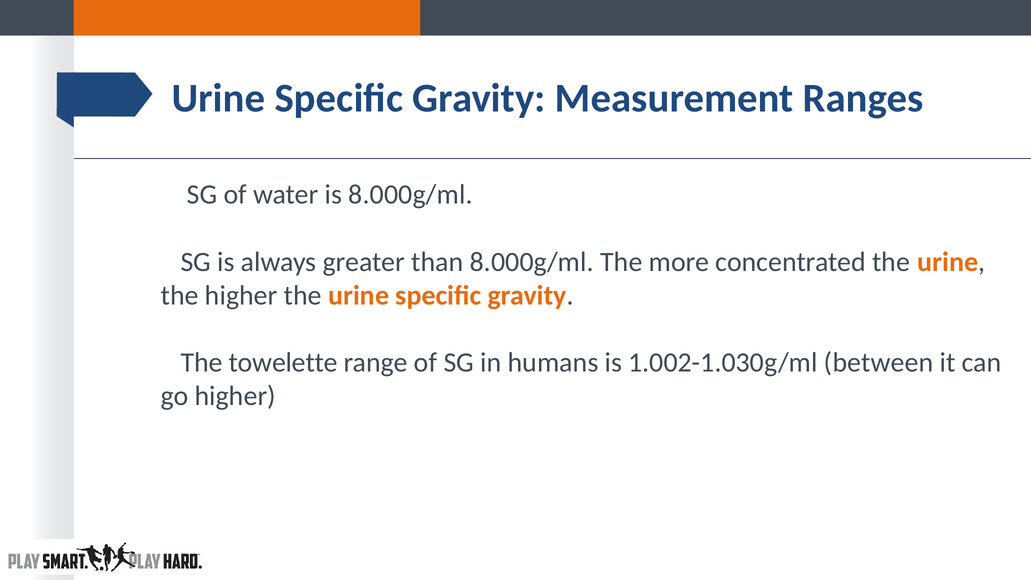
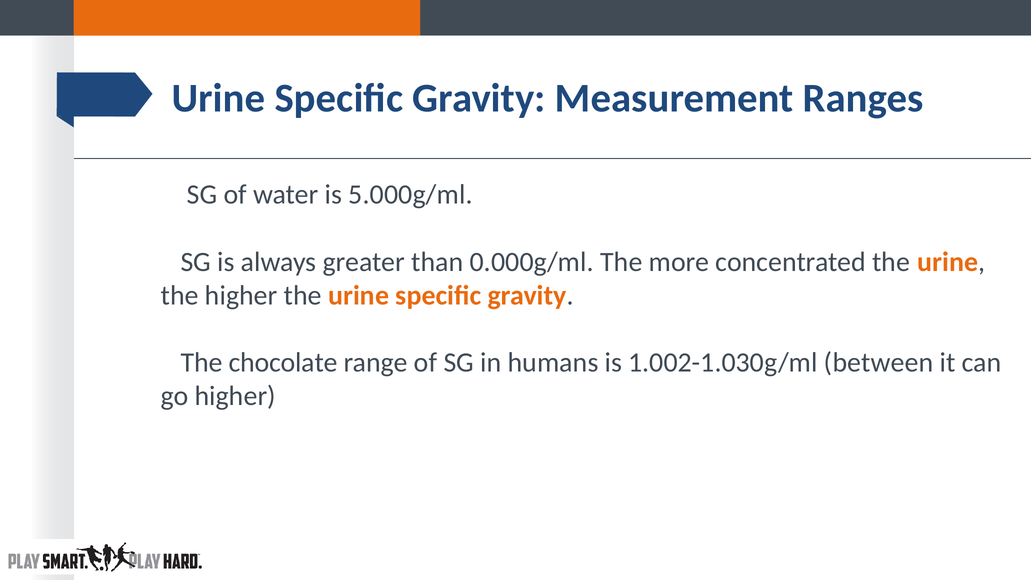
is 8.000g/ml: 8.000g/ml -> 5.000g/ml (411, 195)
than 8.000g/ml: 8.000g/ml -> 0.000g/ml (532, 262)
towelette: towelette -> chocolate (283, 363)
